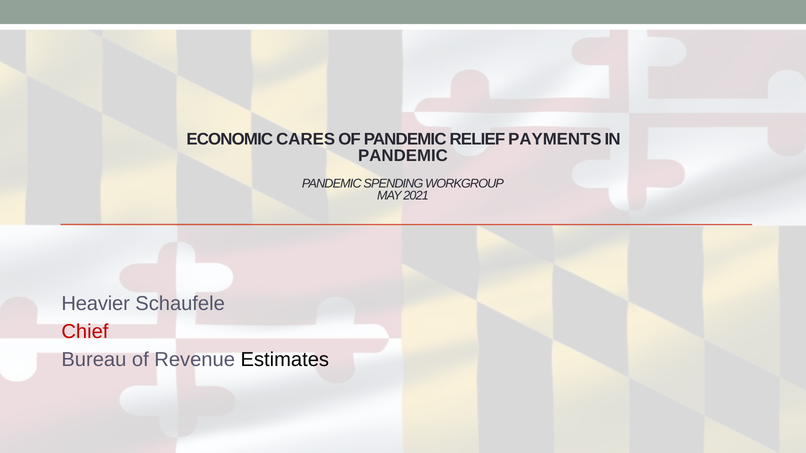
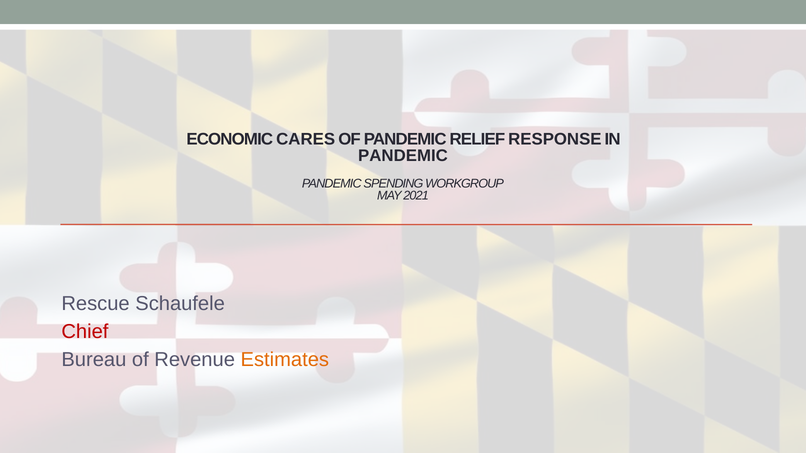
PAYMENTS: PAYMENTS -> RESPONSE (555, 140)
Heavier: Heavier -> Rescue (96, 304)
Estimates colour: black -> orange (285, 360)
